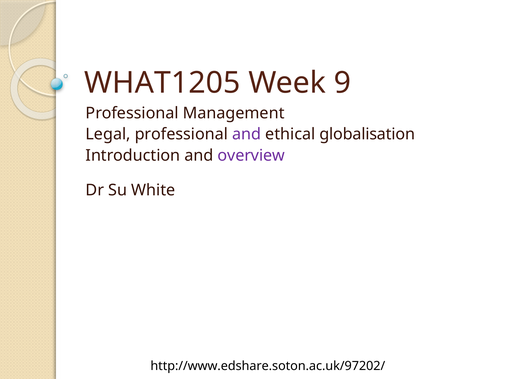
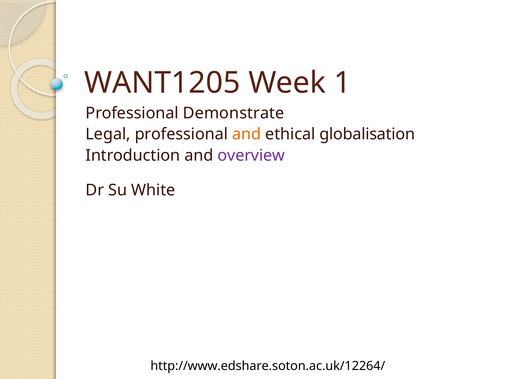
WHAT1205: WHAT1205 -> WANT1205 (162, 83)
9: 9 -> 1 (342, 83)
Management: Management -> Demonstrate (234, 113)
and colour: purple -> orange (247, 134)
http://www.edshare.soton.ac.uk/97202/: http://www.edshare.soton.ac.uk/97202/ -> http://www.edshare.soton.ac.uk/12264/ (268, 366)
